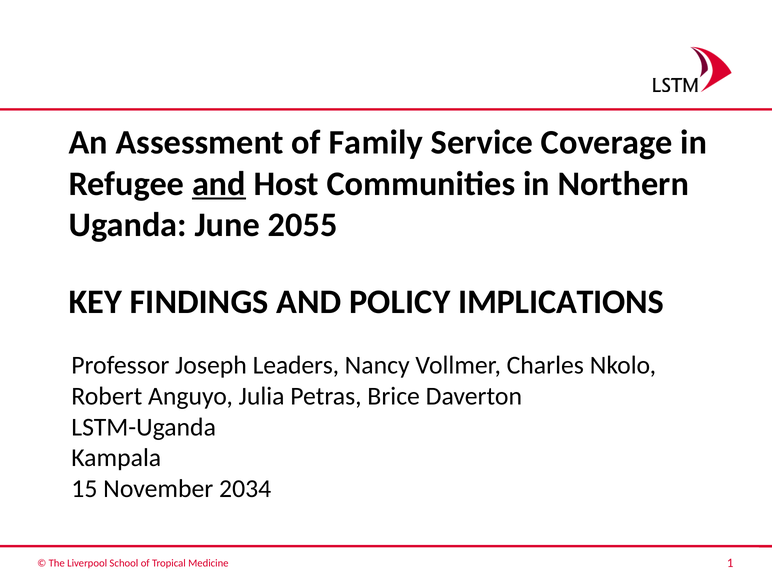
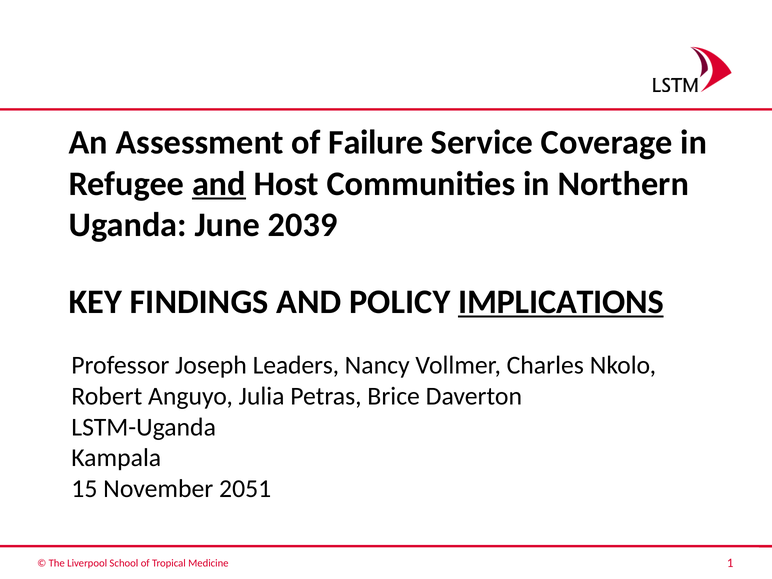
Family: Family -> Failure (376, 142)
2055: 2055 -> 2039 (303, 225)
IMPLICATIONS underline: none -> present (561, 302)
2034: 2034 -> 2051 (245, 489)
